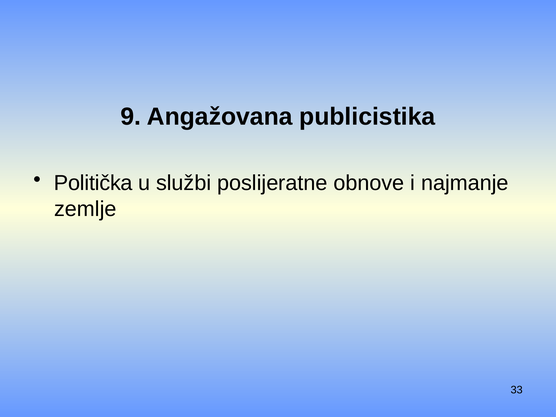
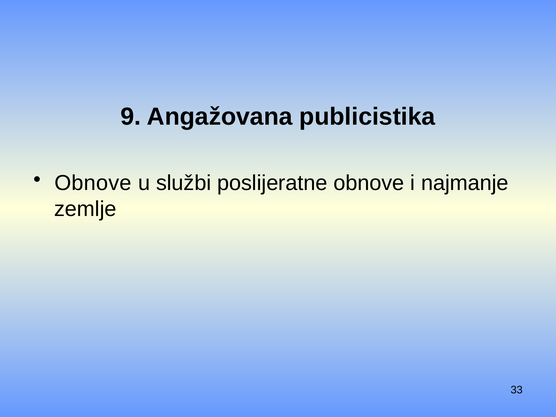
Politička: Politička -> Obnove (93, 183)
